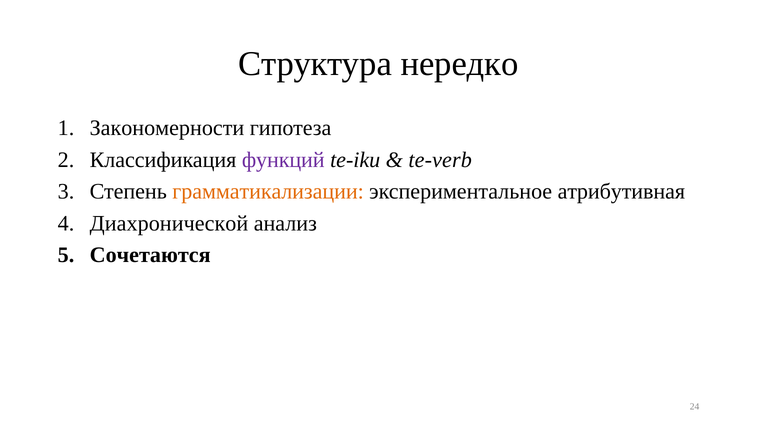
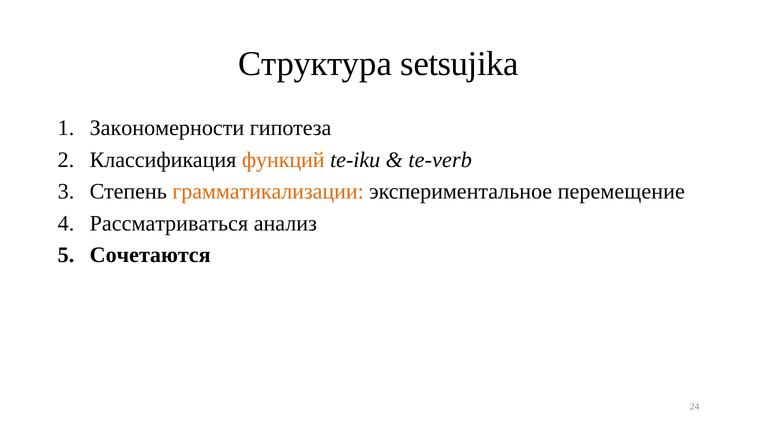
нередко: нередко -> setsujika (460, 64)
функций colour: purple -> orange (283, 160)
атрибутивная: атрибутивная -> перемещение (621, 191)
Диахронической: Диахронической -> Рассматриваться (169, 223)
